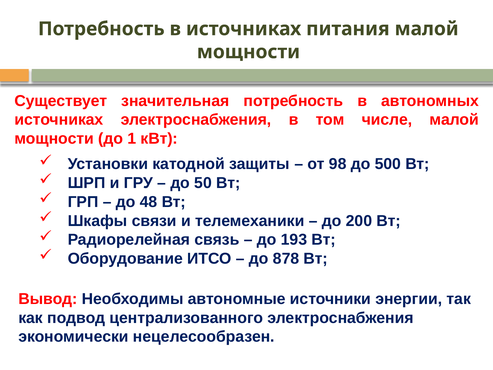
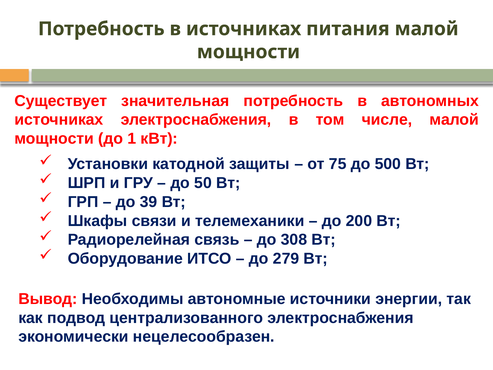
98: 98 -> 75 (338, 164)
48: 48 -> 39 (149, 202)
193: 193 -> 308 (294, 240)
878: 878 -> 279 (286, 258)
